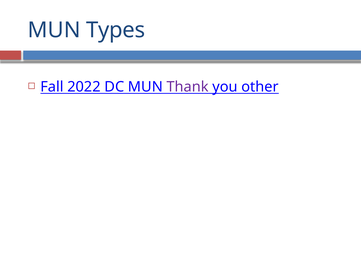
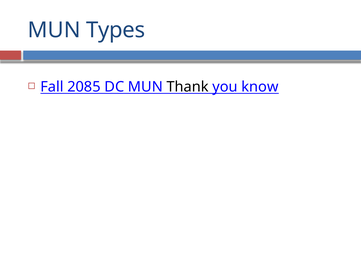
2022: 2022 -> 2085 (84, 87)
Thank colour: purple -> black (188, 87)
other: other -> know (260, 87)
